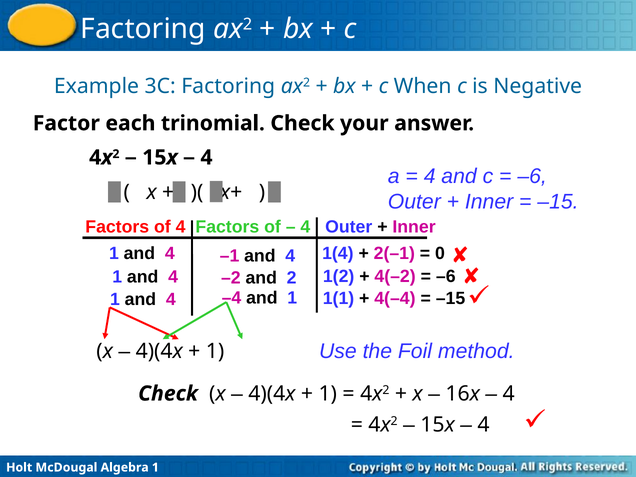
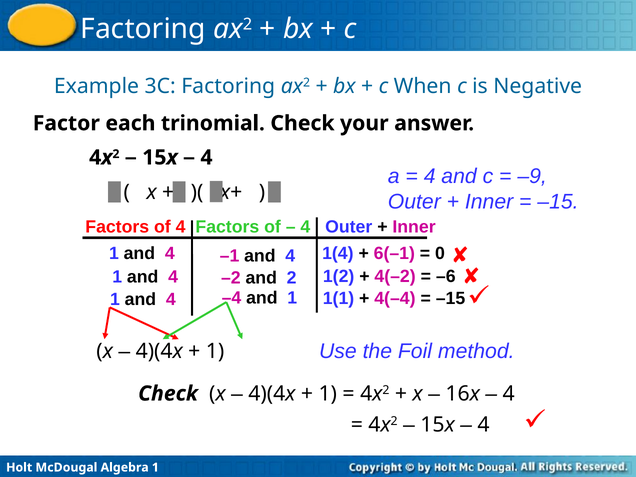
–6: –6 -> –9 (532, 176)
2(–1: 2(–1 -> 6(–1 (394, 253)
